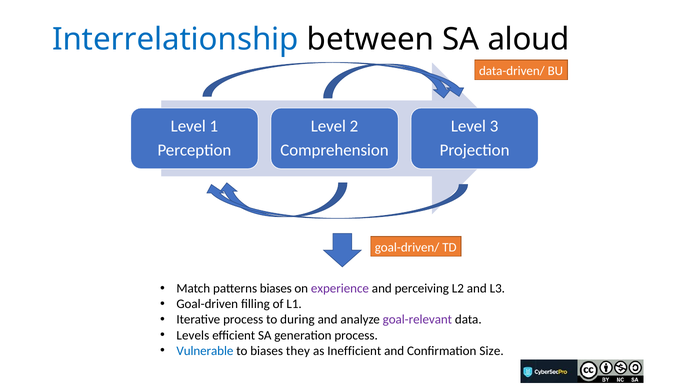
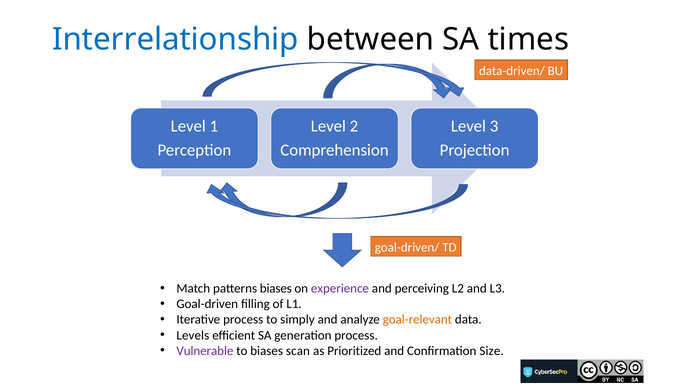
aloud: aloud -> times (528, 40)
during: during -> simply (297, 320)
goal-relevant colour: purple -> orange (417, 320)
Vulnerable colour: blue -> purple (205, 351)
they: they -> scan (298, 351)
Inefficient: Inefficient -> Prioritized (354, 351)
